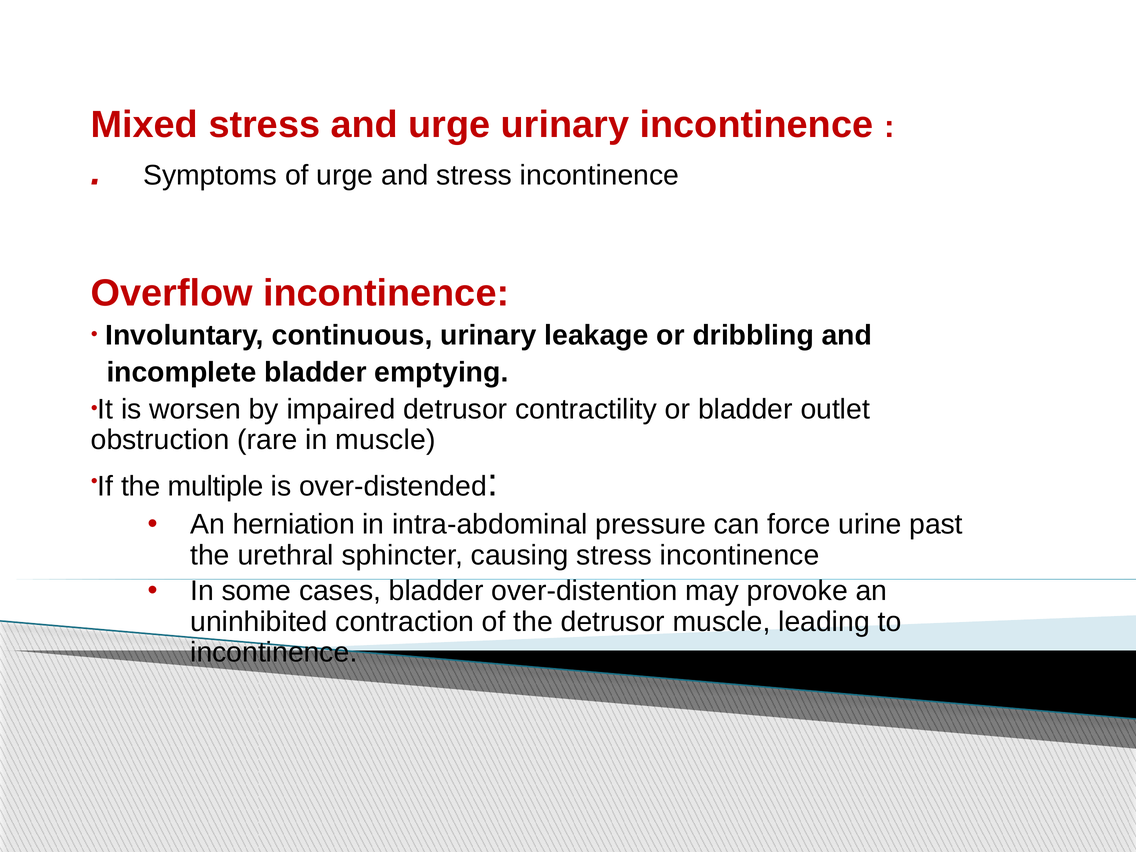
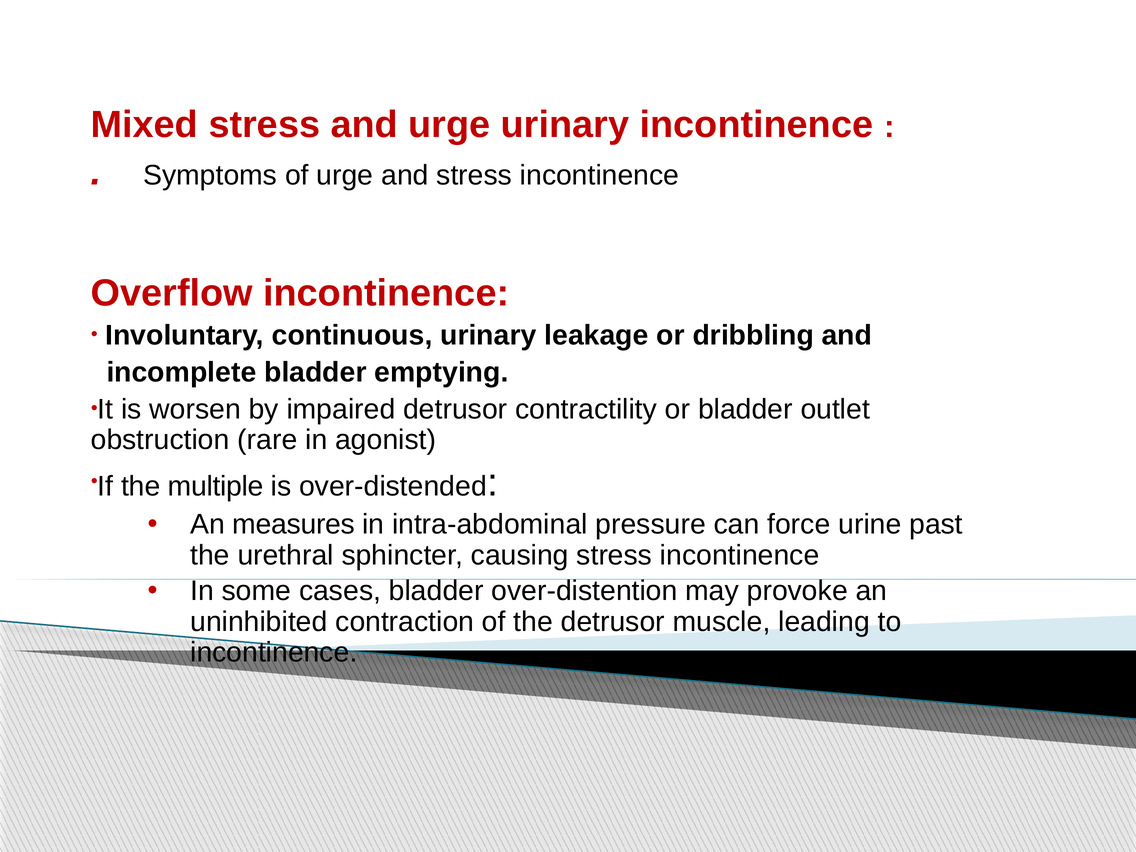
in muscle: muscle -> agonist (386, 440)
herniation: herniation -> measures (294, 525)
